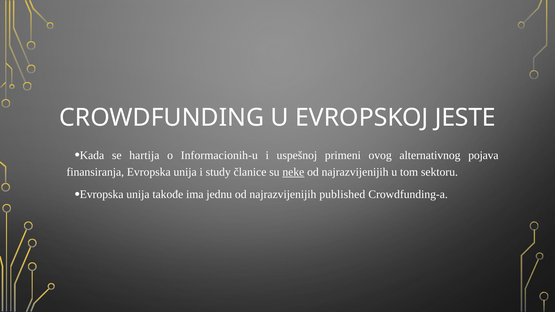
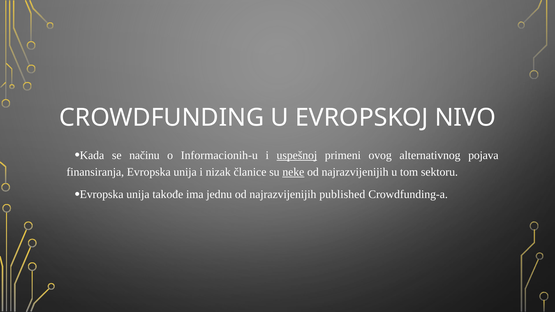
JESTE: JESTE -> NIVO (465, 118)
hartija: hartija -> načinu (144, 156)
uspešnoj underline: none -> present (297, 156)
study: study -> nizak (218, 172)
